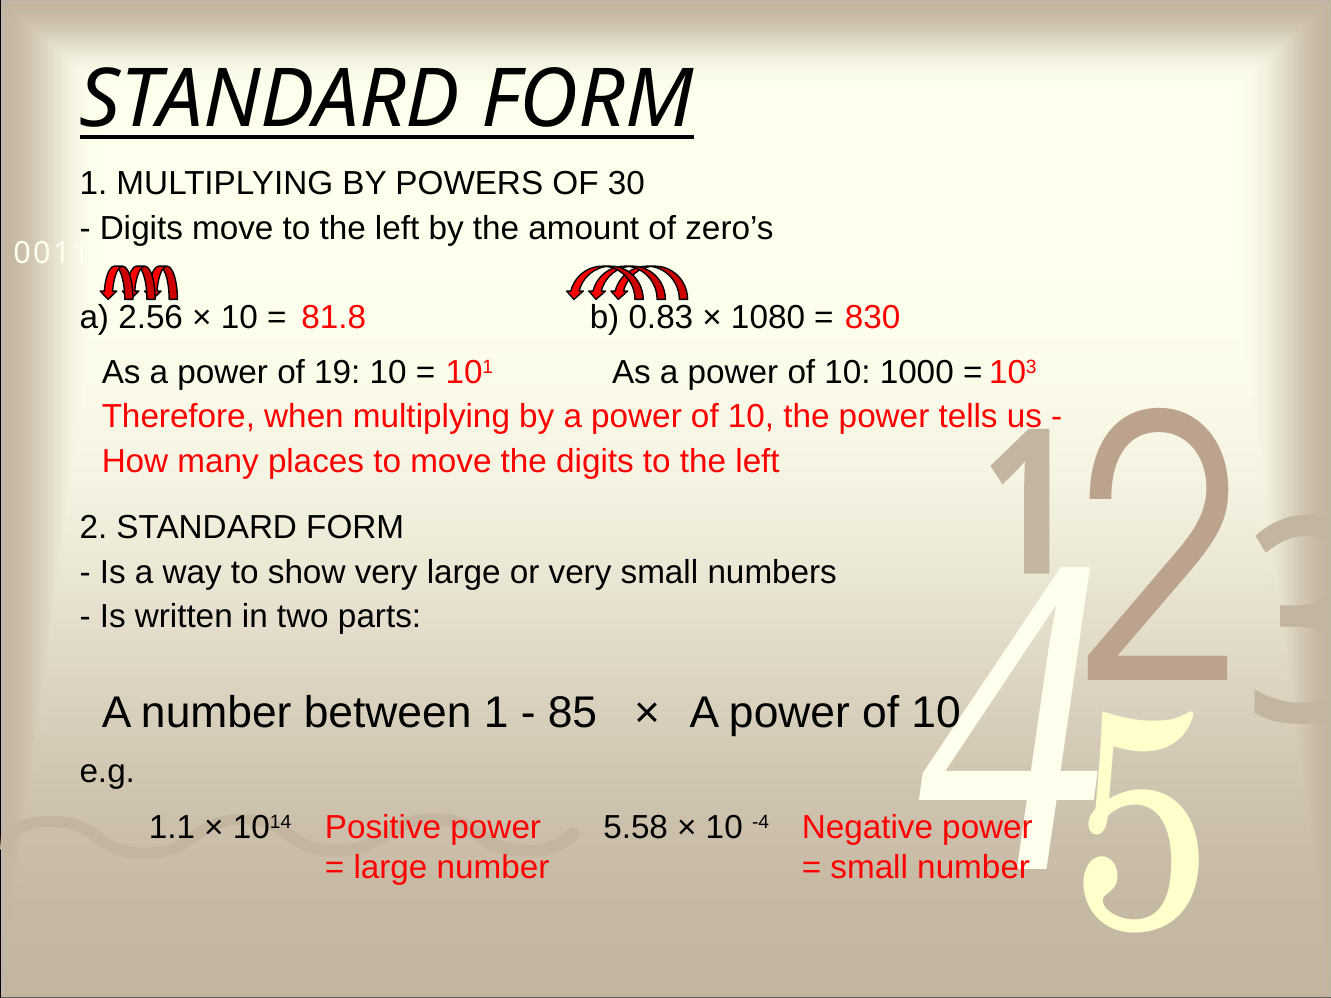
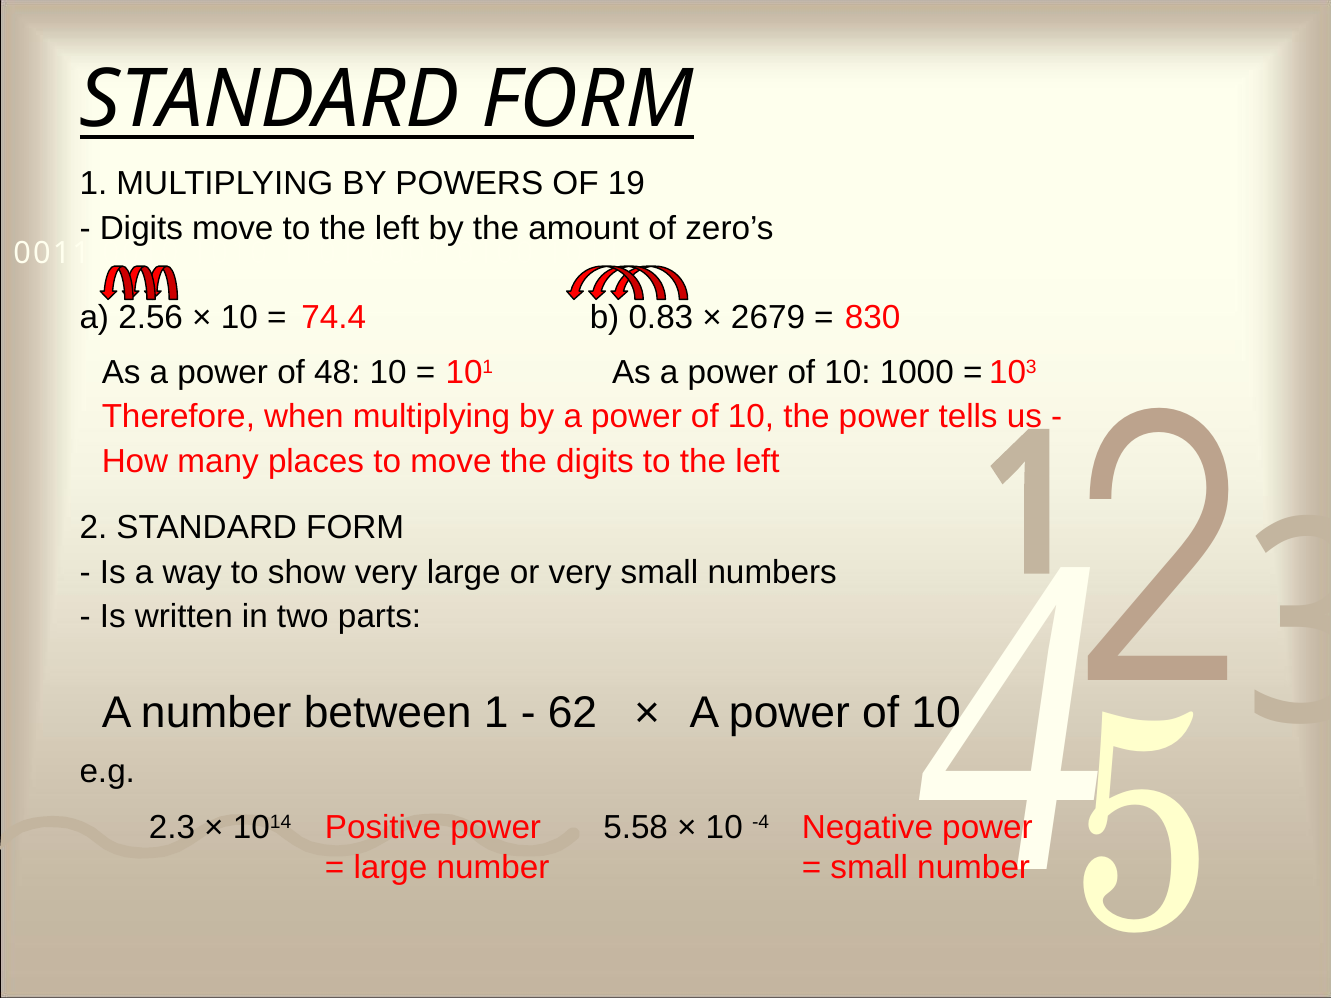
30: 30 -> 19 (626, 184)
81.8: 81.8 -> 74.4 (334, 317)
1080: 1080 -> 2679 (768, 317)
19: 19 -> 48 (337, 373)
85: 85 -> 62 (572, 713)
1.1: 1.1 -> 2.3 (172, 827)
